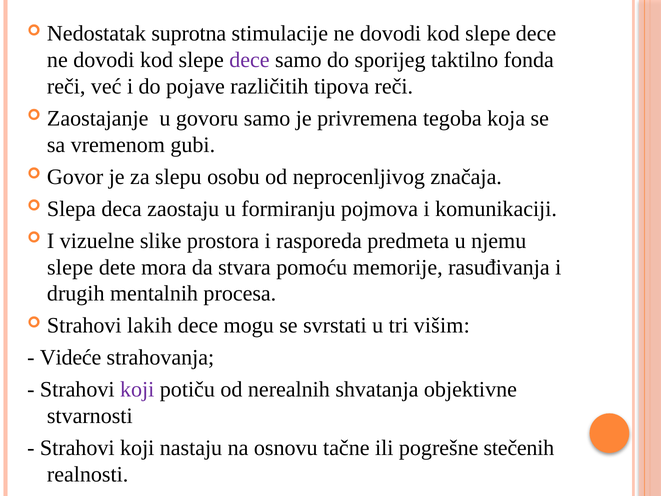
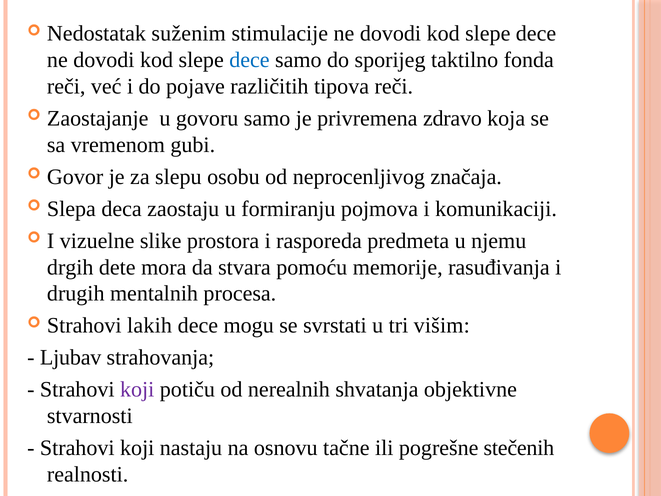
suprotna: suprotna -> suženim (189, 34)
dece colour: purple -> blue (249, 60)
tegoba: tegoba -> zdravo (452, 118)
slepe: slepe -> drgih (70, 267)
Videće: Videće -> Ljubav (71, 357)
